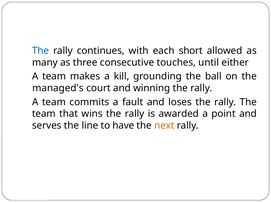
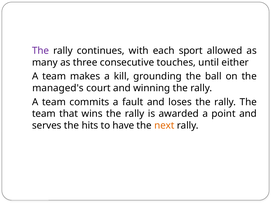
The colour: blue -> purple (41, 51)
short: short -> sport (191, 51)
line: line -> hits (90, 126)
